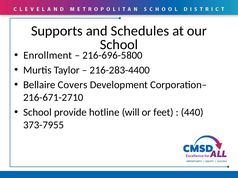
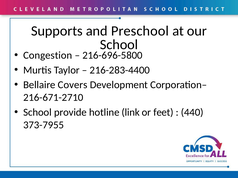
Schedules: Schedules -> Preschool (140, 31)
Enrollment: Enrollment -> Congestion (48, 55)
will: will -> link (131, 113)
